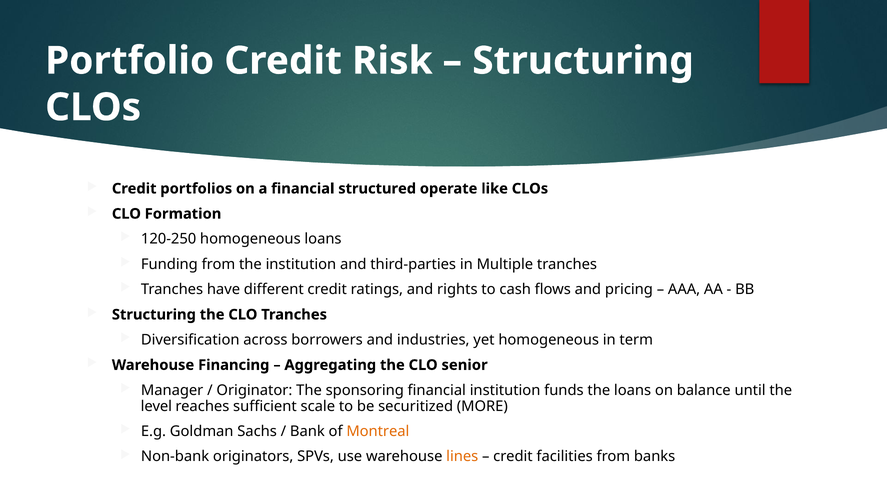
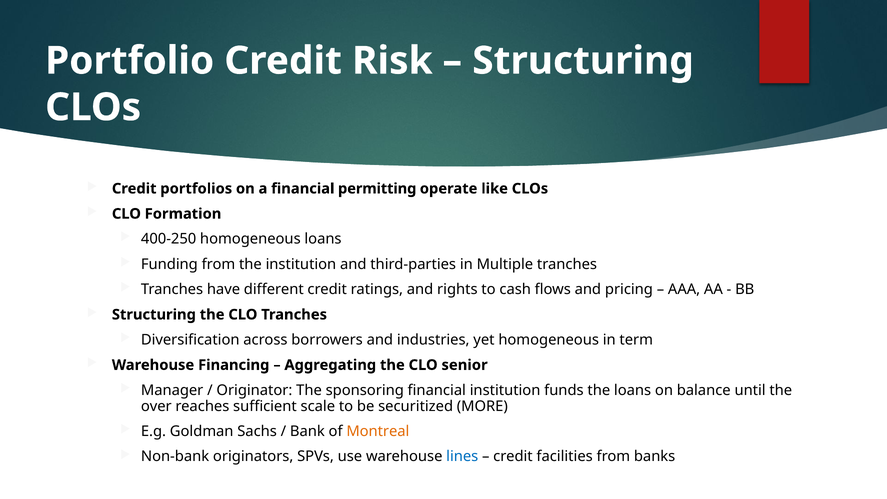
structured: structured -> permitting (377, 189)
120-250: 120-250 -> 400-250 (169, 239)
level: level -> over (156, 406)
lines colour: orange -> blue (462, 457)
